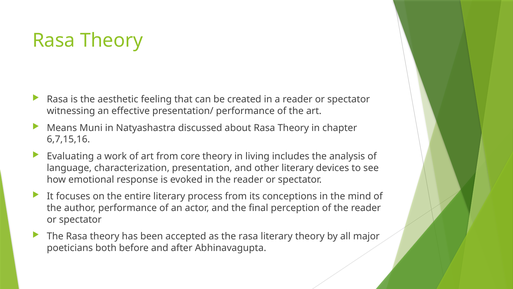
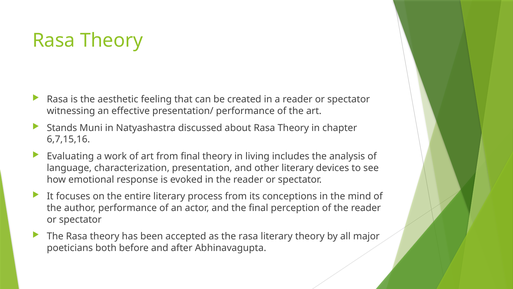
Means: Means -> Stands (62, 128)
from core: core -> final (190, 156)
